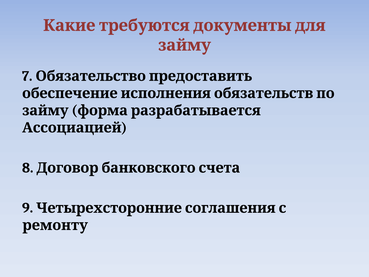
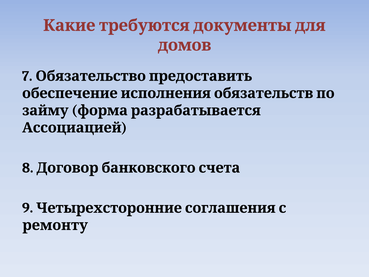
займу: займу -> домов (185, 45)
